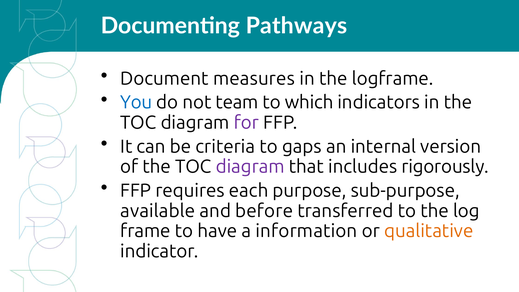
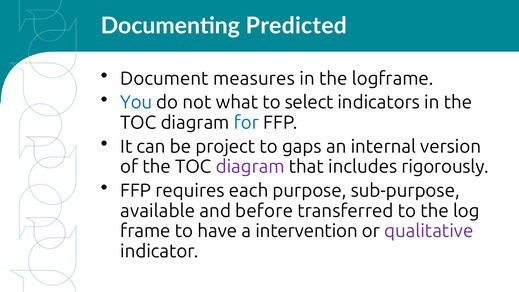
Pathways: Pathways -> Predicted (296, 26)
team: team -> what (237, 102)
which: which -> select (309, 102)
for colour: purple -> blue (246, 123)
criteria: criteria -> project (225, 146)
information: information -> intervention (307, 231)
qualitative colour: orange -> purple (429, 231)
